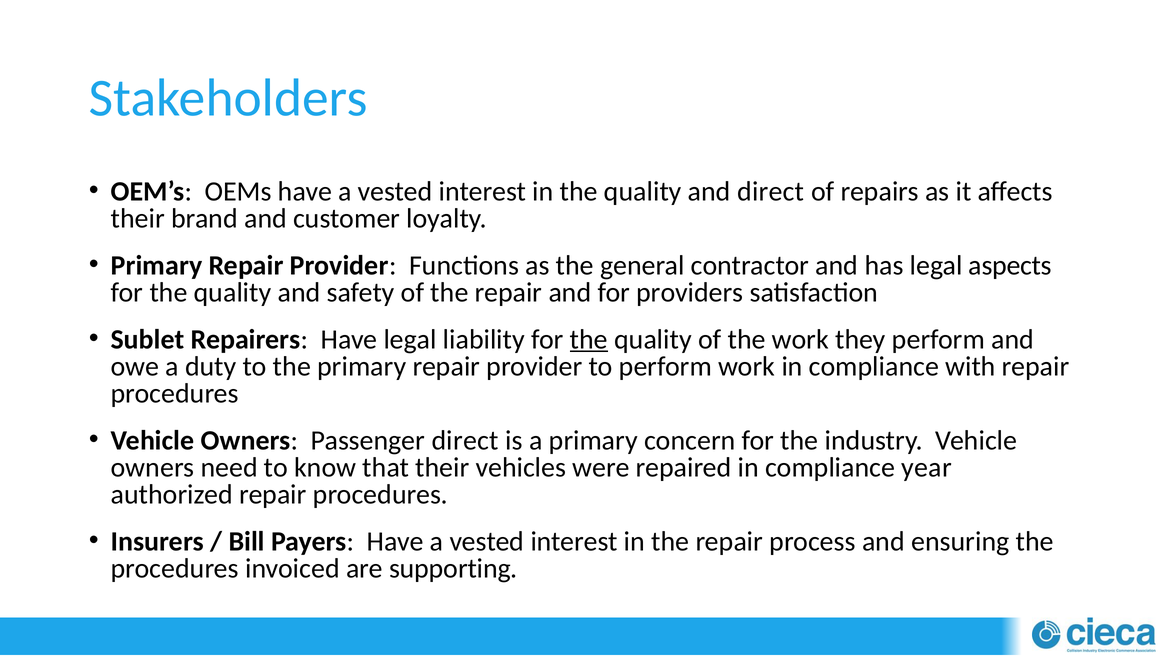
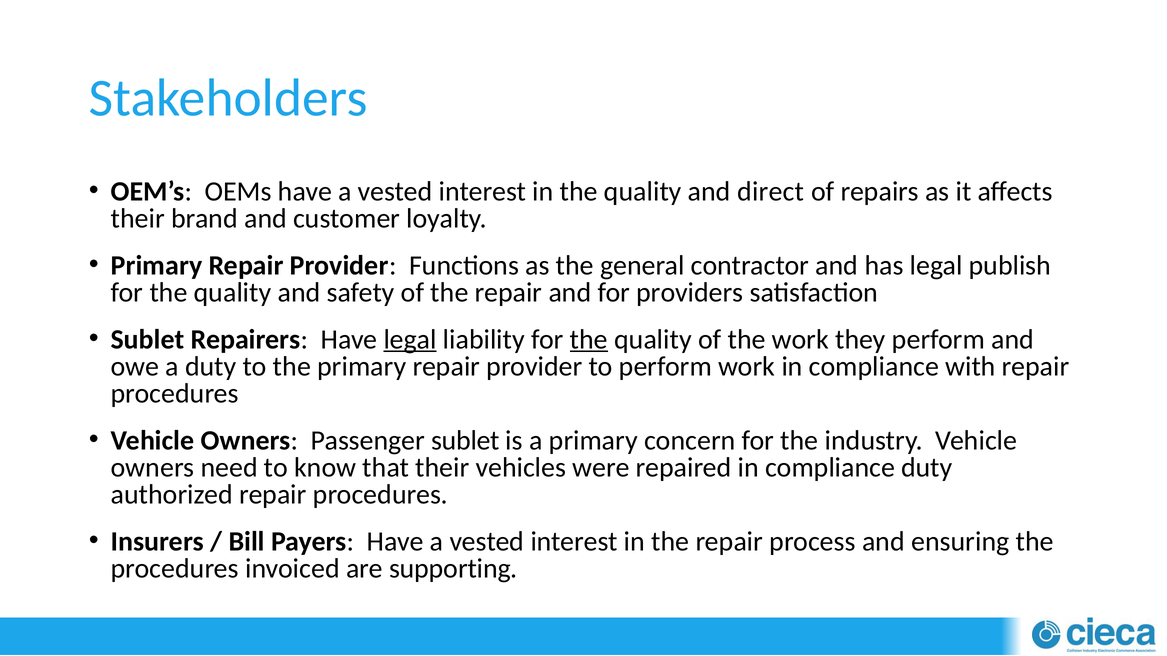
aspects: aspects -> publish (1010, 266)
legal underline: none -> present (410, 340)
Passenger direct: direct -> sublet (465, 441)
compliance year: year -> duty (927, 468)
